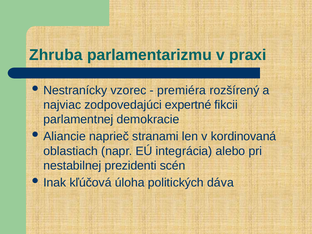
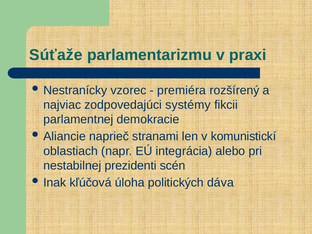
Zhruba: Zhruba -> Súťaže (56, 55)
expertné: expertné -> systémy (188, 105)
kordinovaná: kordinovaná -> komunistickí (244, 136)
